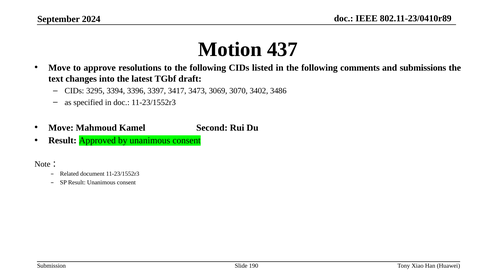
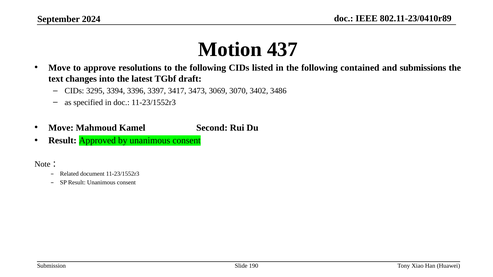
comments: comments -> contained (360, 68)
